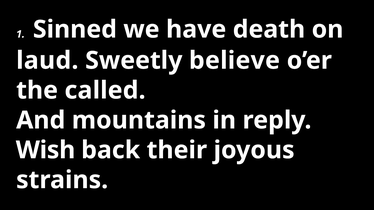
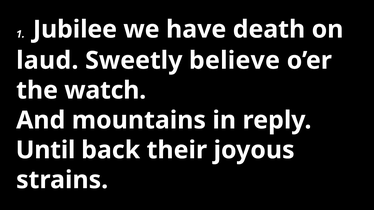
Sinned: Sinned -> Jubilee (75, 29)
called: called -> watch (105, 91)
Wish: Wish -> Until (46, 150)
